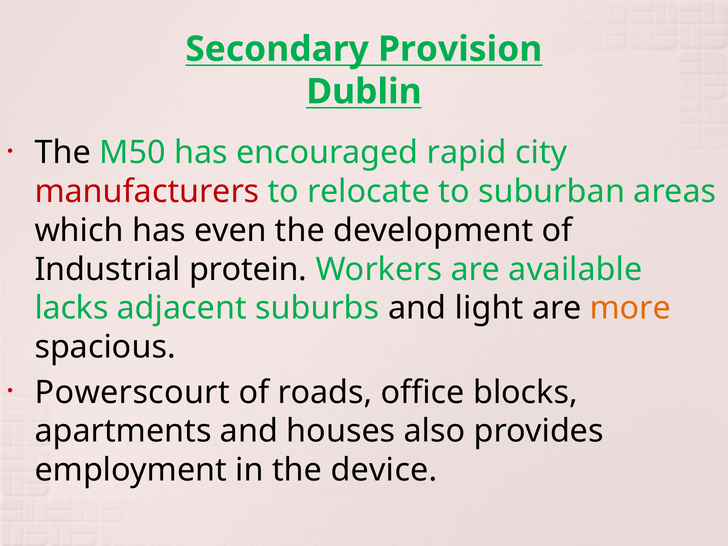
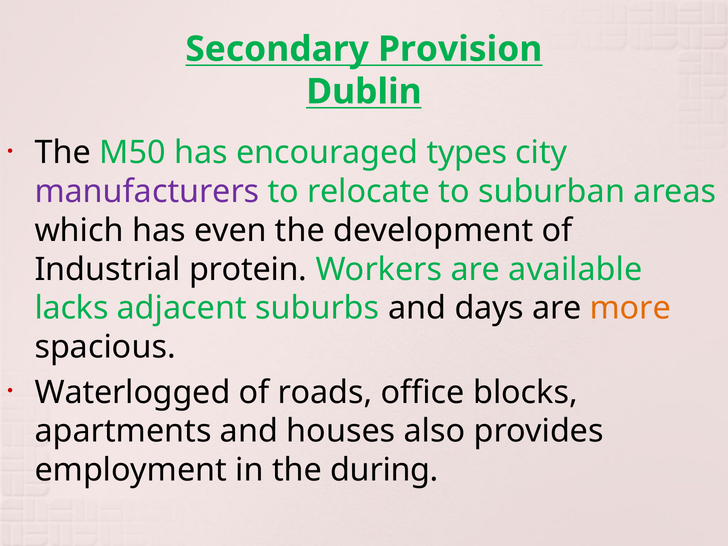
rapid: rapid -> types (467, 153)
manufacturers colour: red -> purple (147, 192)
light: light -> days (489, 308)
Powerscourt: Powerscourt -> Waterlogged (133, 392)
device: device -> during (384, 470)
